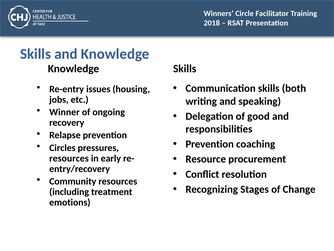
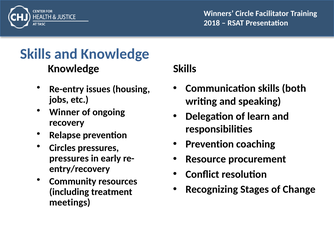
good: good -> learn (259, 116)
resources: resources -> pressures (69, 158)
emotions: emotions -> meetings (70, 202)
